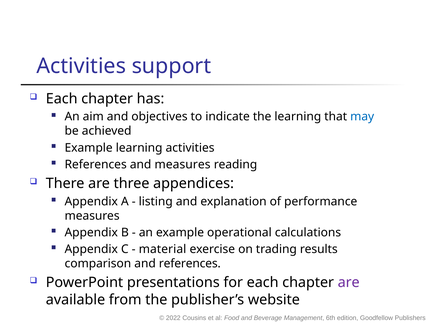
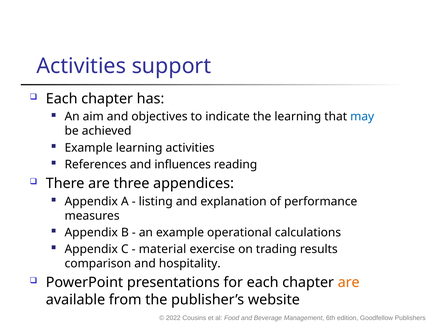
and measures: measures -> influences (183, 164)
and references: references -> hospitality (190, 263)
are colour: purple -> orange (349, 282)
